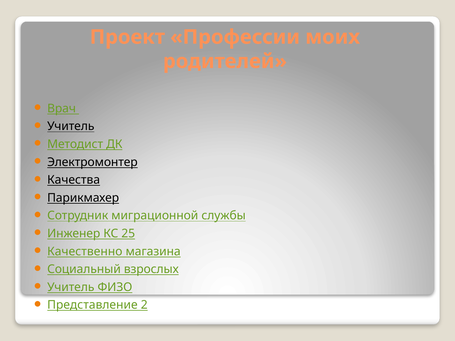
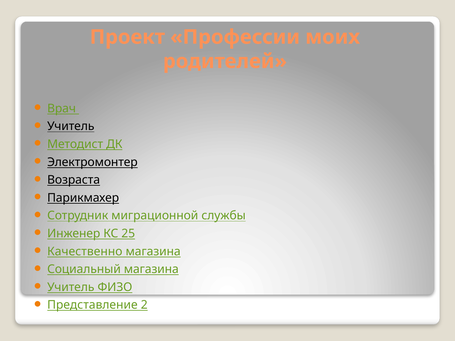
Качества: Качества -> Возраста (74, 180)
Социальный взрослых: взрослых -> магазина (151, 269)
